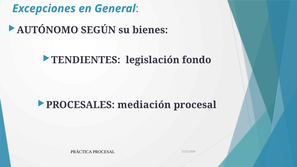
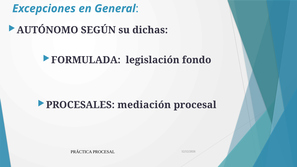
bienes: bienes -> dichas (150, 30)
TENDIENTES: TENDIENTES -> FORMULADA (86, 60)
